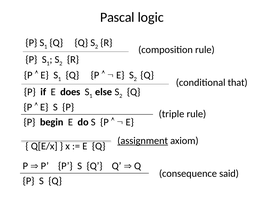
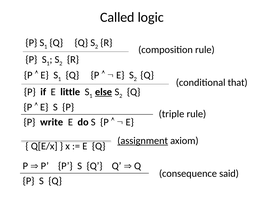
Pascal: Pascal -> Called (117, 17)
does: does -> little (70, 92)
else underline: none -> present (103, 92)
begin: begin -> write (52, 122)
